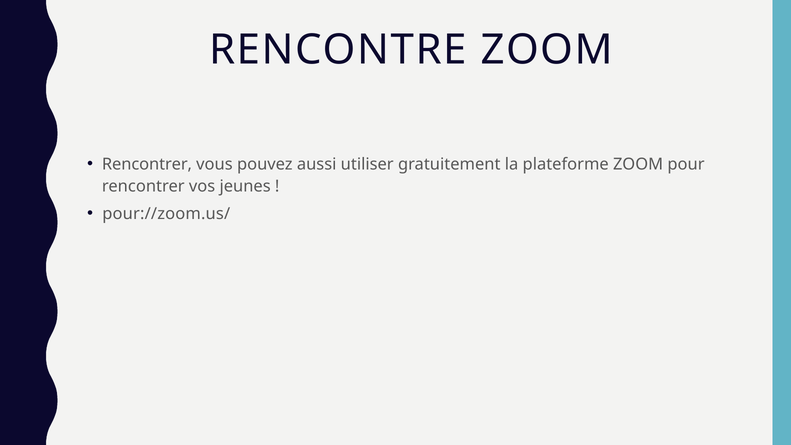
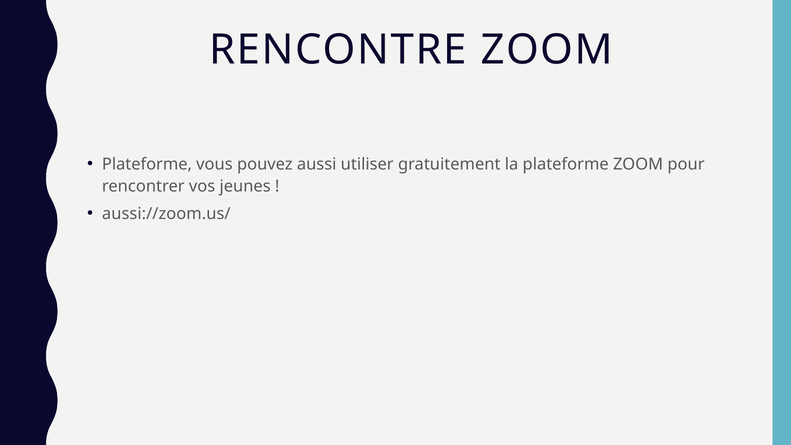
Rencontrer: Rencontrer -> Plateforme (147, 164)
pour://zoom.us/: pour://zoom.us/ -> aussi://zoom.us/ (166, 214)
